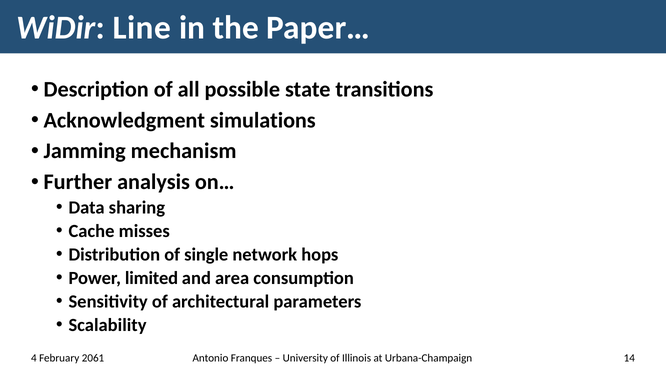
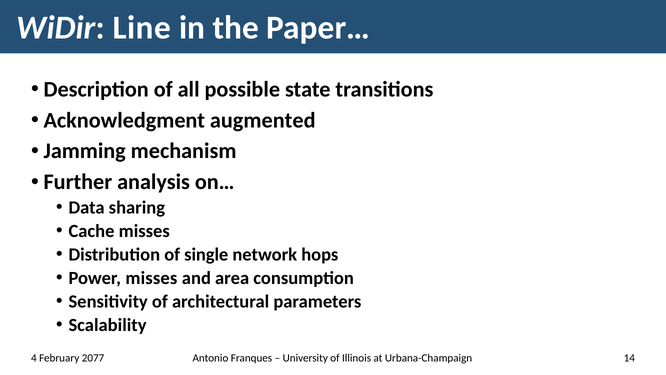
simulations: simulations -> augmented (263, 120)
Power limited: limited -> misses (151, 278)
2061: 2061 -> 2077 (93, 358)
